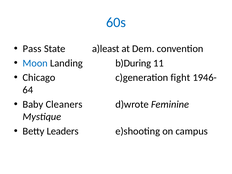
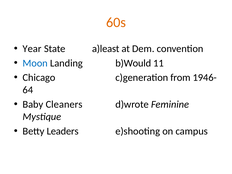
60s colour: blue -> orange (116, 22)
Pass: Pass -> Year (32, 49)
b)During: b)During -> b)Would (133, 63)
fight: fight -> from (180, 78)
